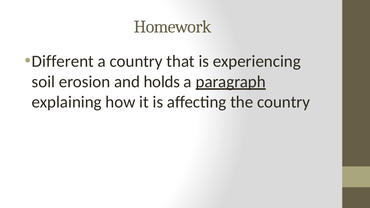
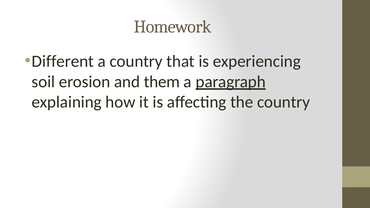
holds: holds -> them (162, 82)
